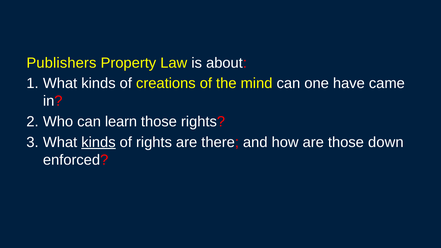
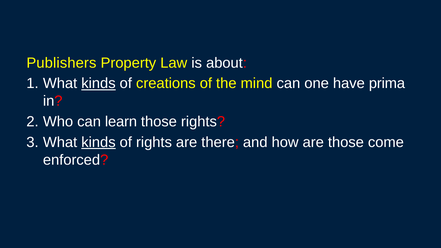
kinds underline: none -> present (98, 84)
came: came -> prima (387, 84)
down: down -> come (386, 142)
